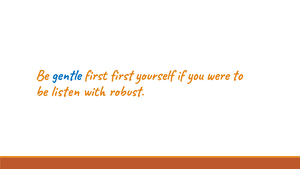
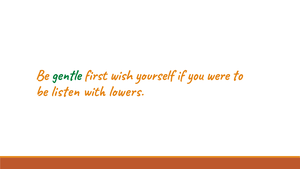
gentle colour: blue -> green (66, 75)
first first: first -> wish (121, 75)
robust: robust -> lowers (126, 91)
